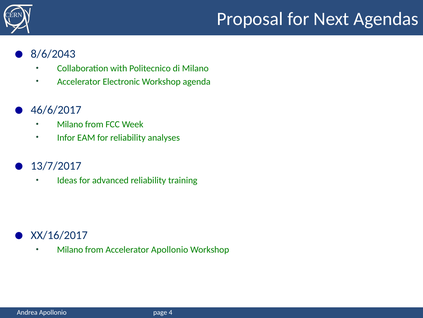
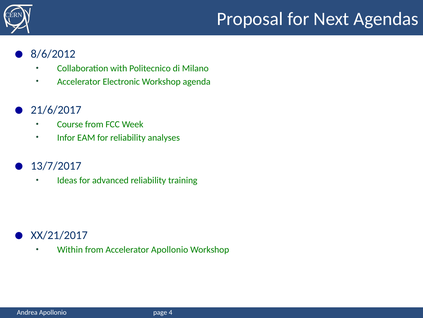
8/6/2043: 8/6/2043 -> 8/6/2012 (53, 54)
46/6/2017: 46/6/2017 -> 21/6/2017 (56, 110)
Milano: Milano -> Course (70, 124)
XX/16/2017: XX/16/2017 -> XX/21/2017 (59, 235)
Milano: Milano -> Within (70, 249)
